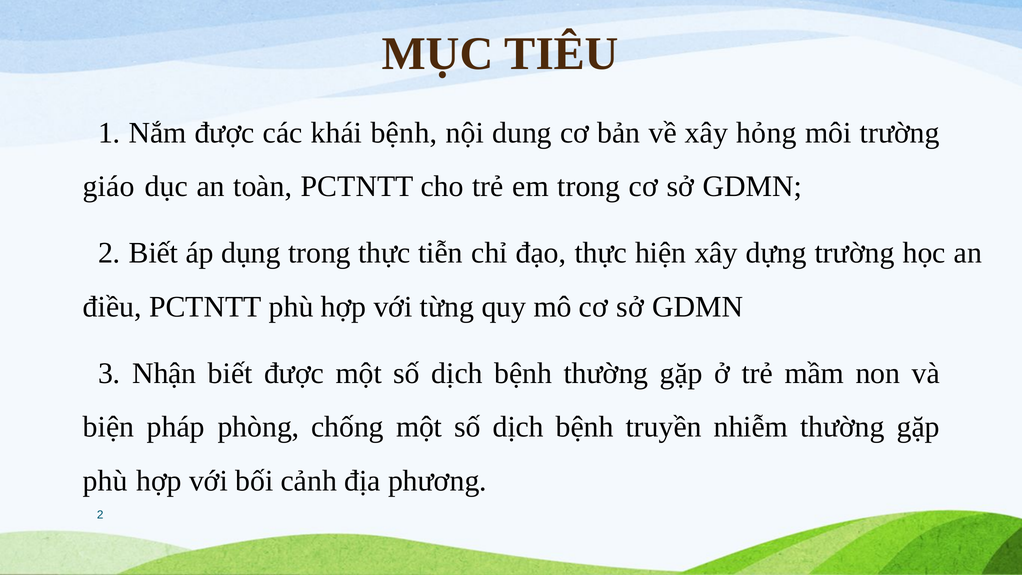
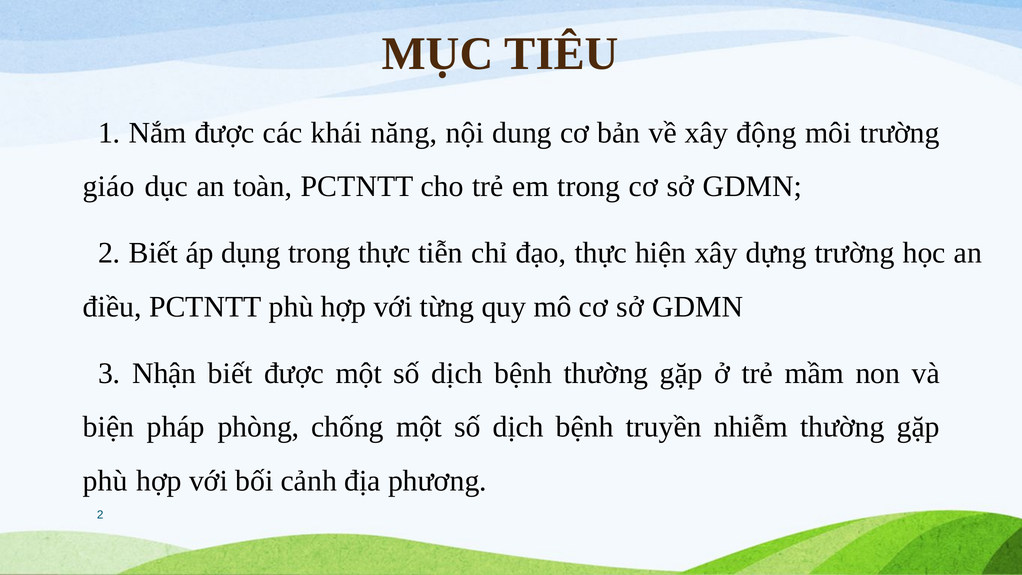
khái bệnh: bệnh -> năng (404, 133)
hỏng: hỏng -> động (767, 133)
